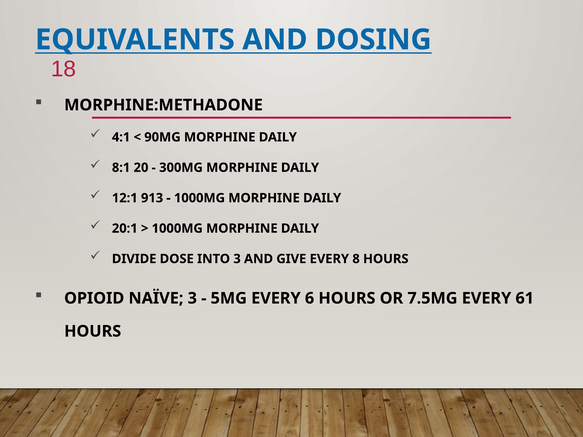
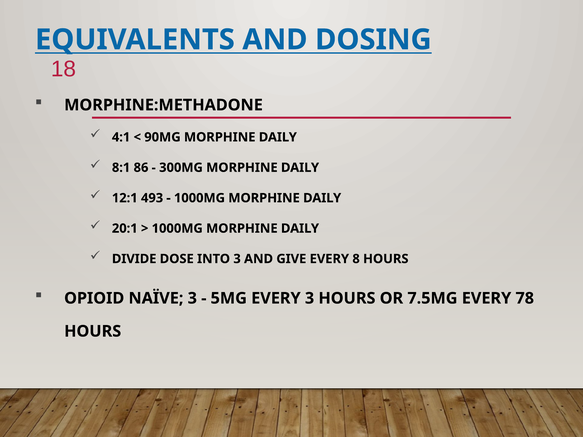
20: 20 -> 86 (141, 168)
913: 913 -> 493 (152, 198)
EVERY 6: 6 -> 3 (310, 298)
61: 61 -> 78 (525, 298)
